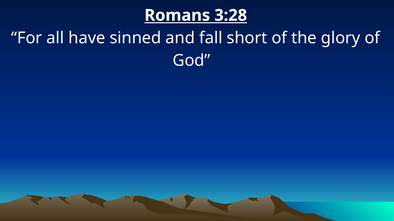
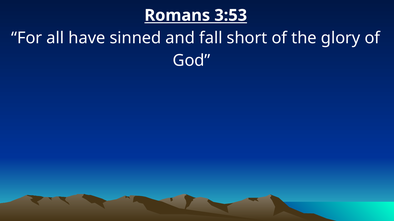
3:28: 3:28 -> 3:53 (231, 15)
